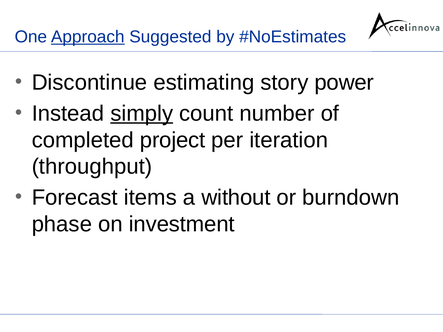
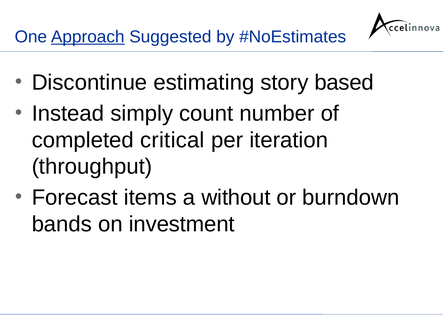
power: power -> based (344, 83)
simply underline: present -> none (142, 114)
project: project -> critical (172, 140)
phase: phase -> bands (62, 224)
